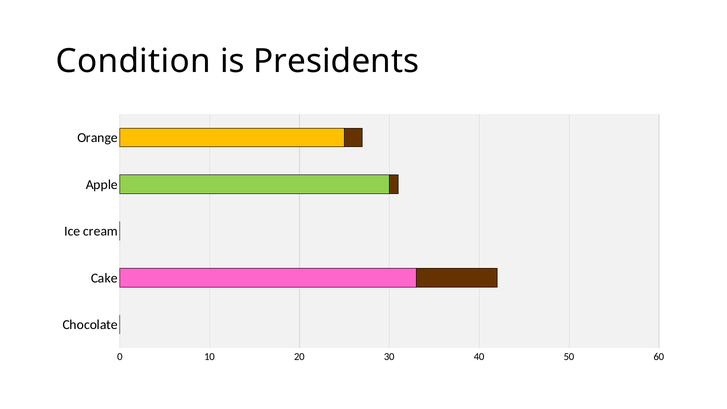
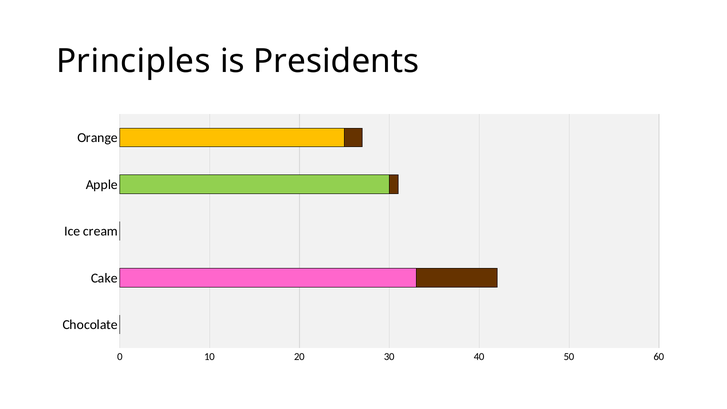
Condition: Condition -> Principles (133, 61)
